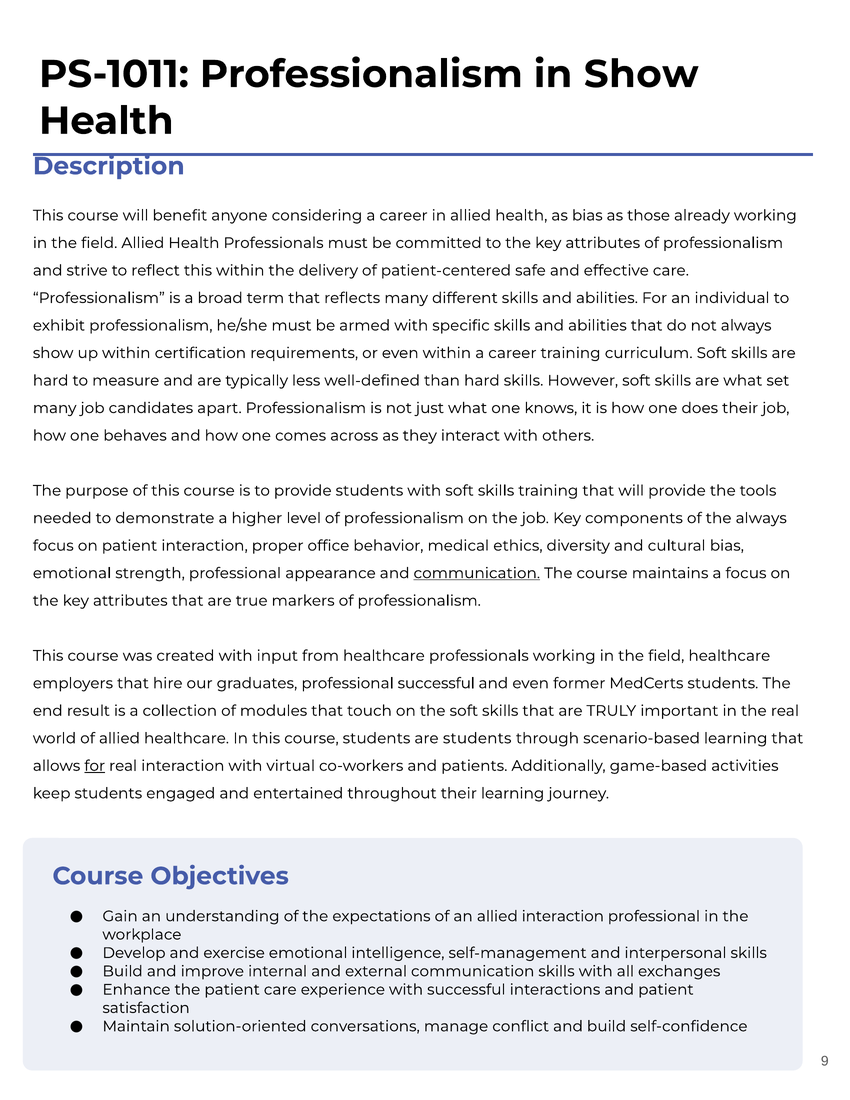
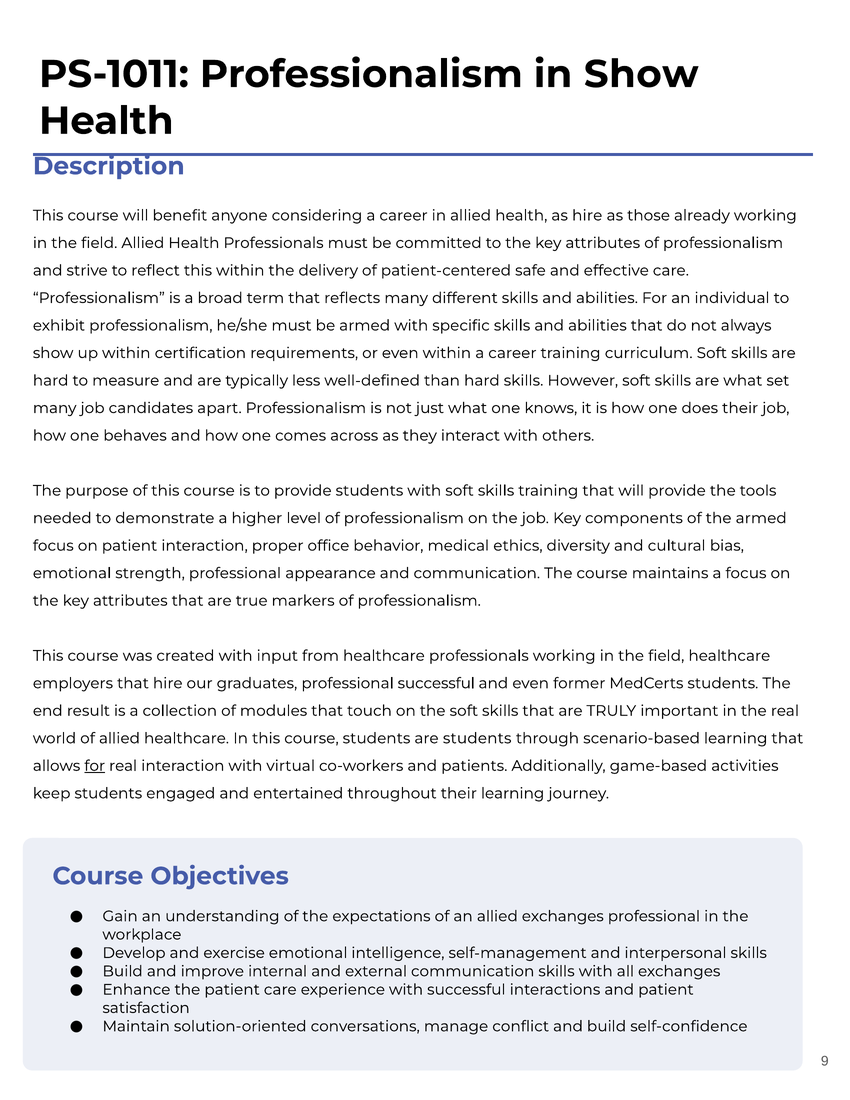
as bias: bias -> hire (587, 215)
the always: always -> armed (761, 518)
communication underline: present -> none (477, 573)
allied interaction: interaction -> exchanges (563, 916)
